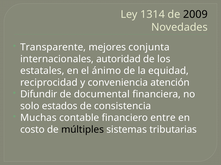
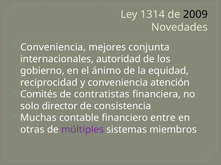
Transparente: Transparente -> Conveniencia (53, 47)
estatales: estatales -> gobierno (42, 71)
Difundir: Difundir -> Comités (39, 95)
documental: documental -> contratistas (102, 95)
estados: estados -> director (60, 106)
costo: costo -> otras (32, 130)
múltiples colour: black -> purple (83, 130)
tributarias: tributarias -> miembros (173, 130)
